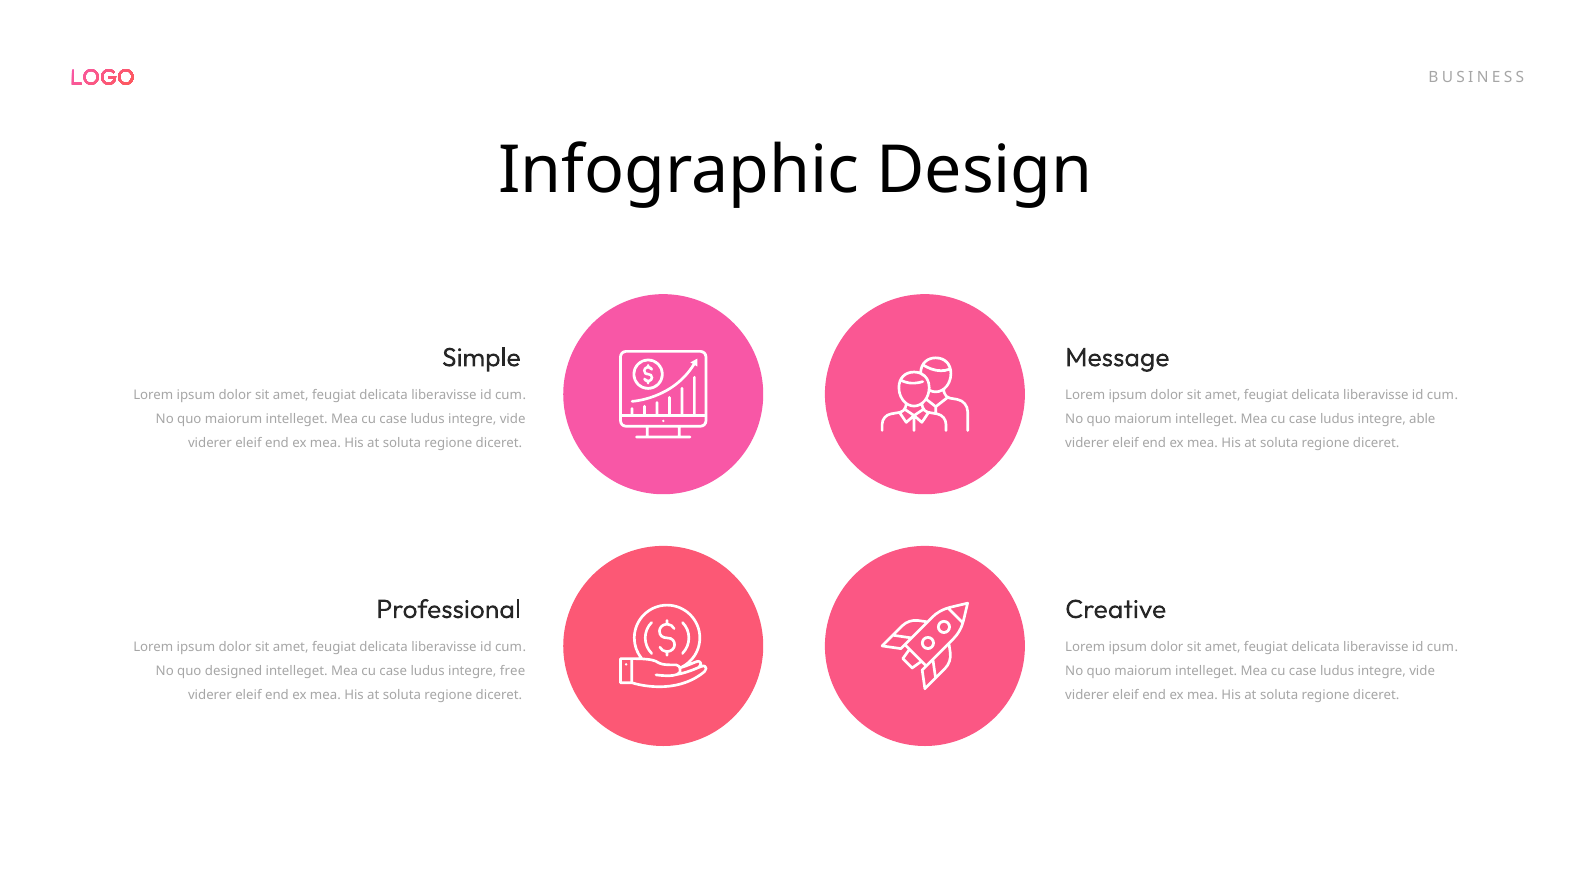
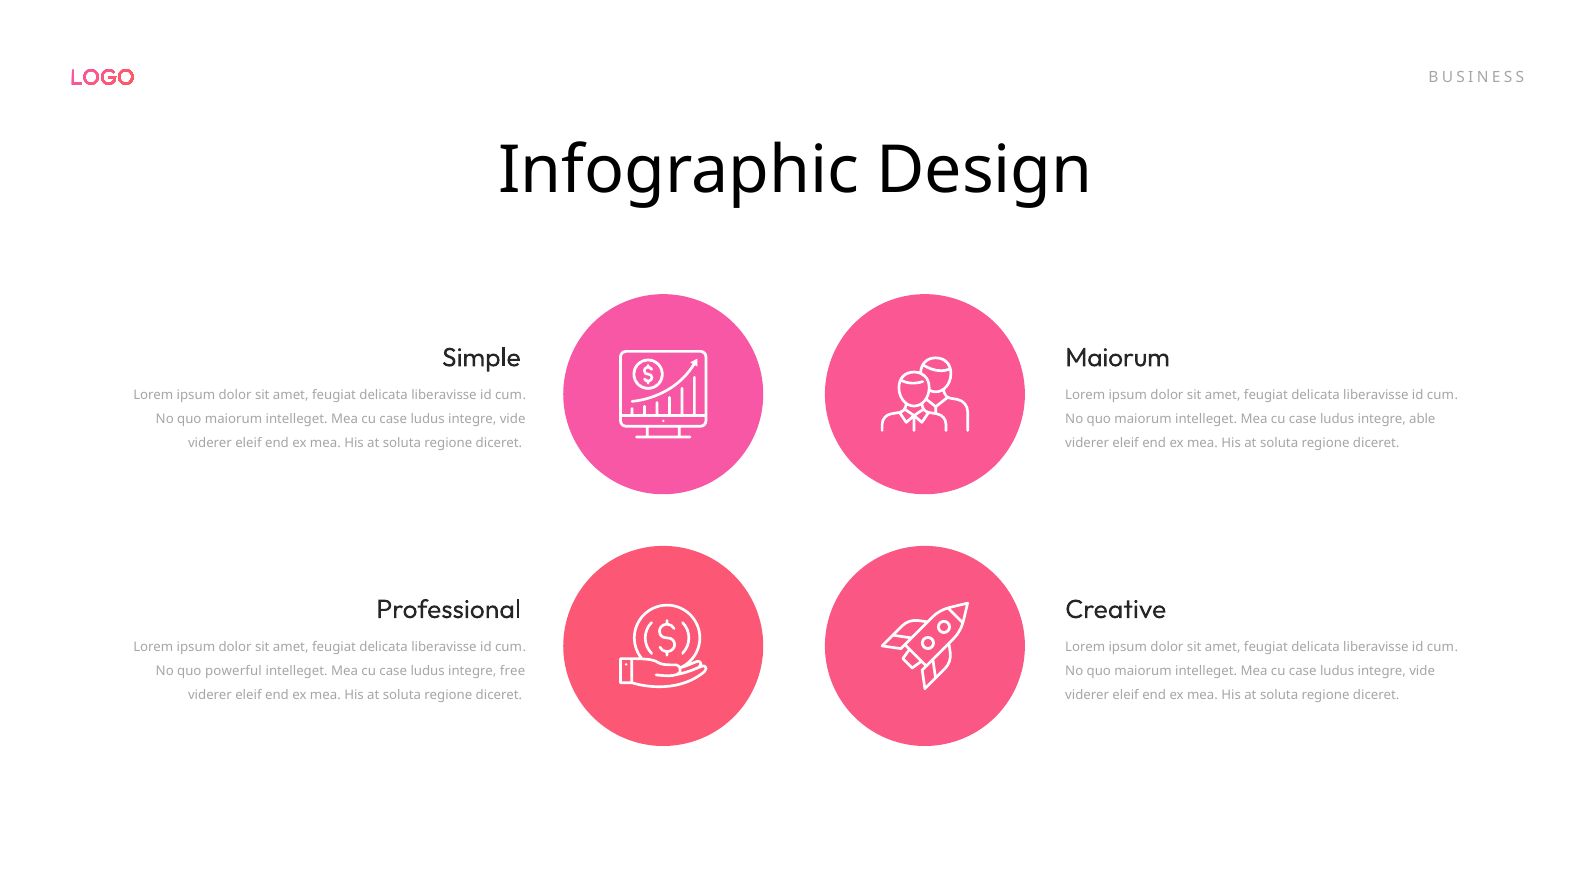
Message: Message -> Maiorum (1118, 358)
designed: designed -> powerful (234, 671)
